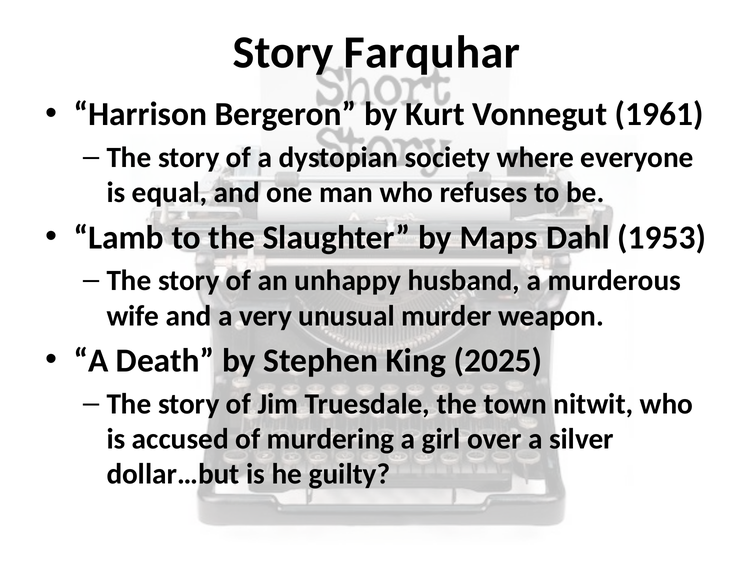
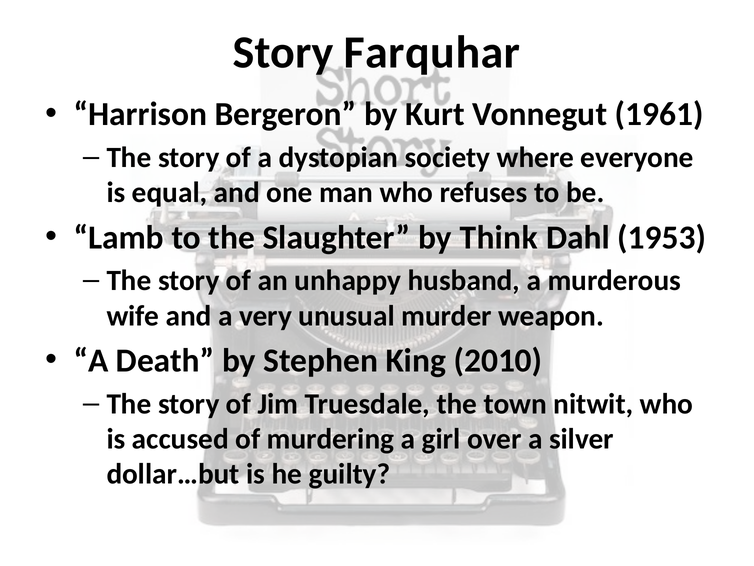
Maps: Maps -> Think (499, 237)
2025: 2025 -> 2010 (498, 360)
